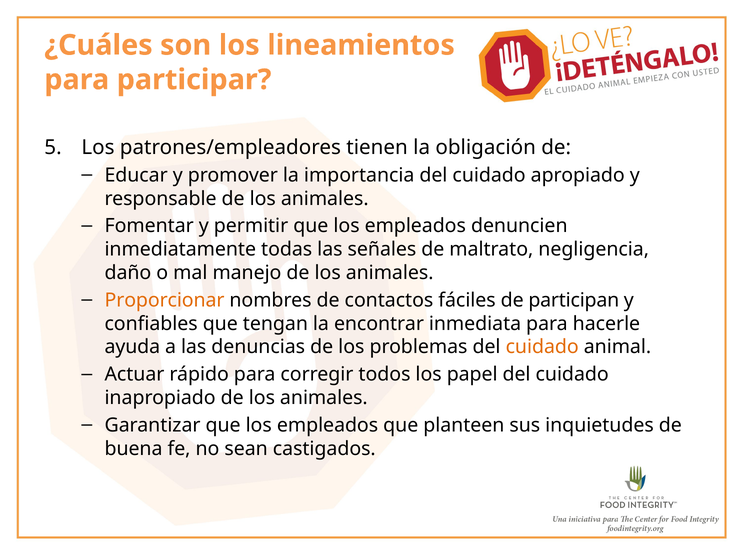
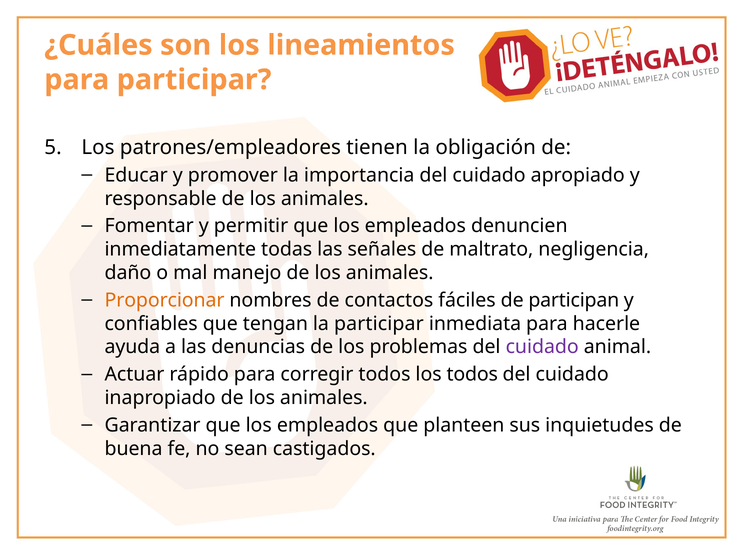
la encontrar: encontrar -> participar (379, 323)
cuidado colour: orange -> purple (542, 347)
los papel: papel -> todos (472, 374)
